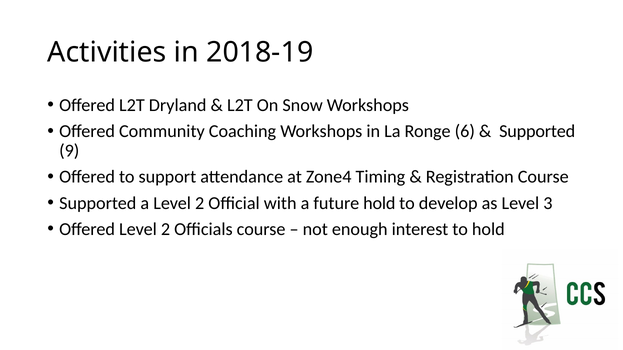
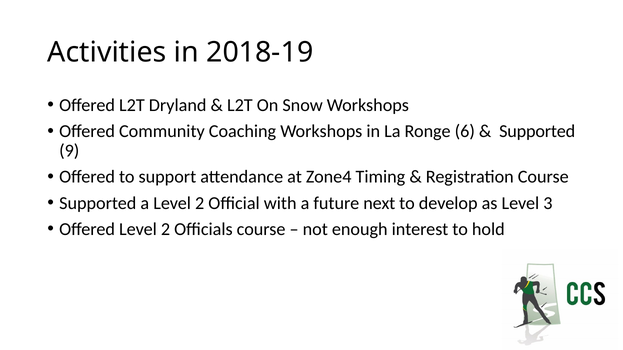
future hold: hold -> next (379, 203)
